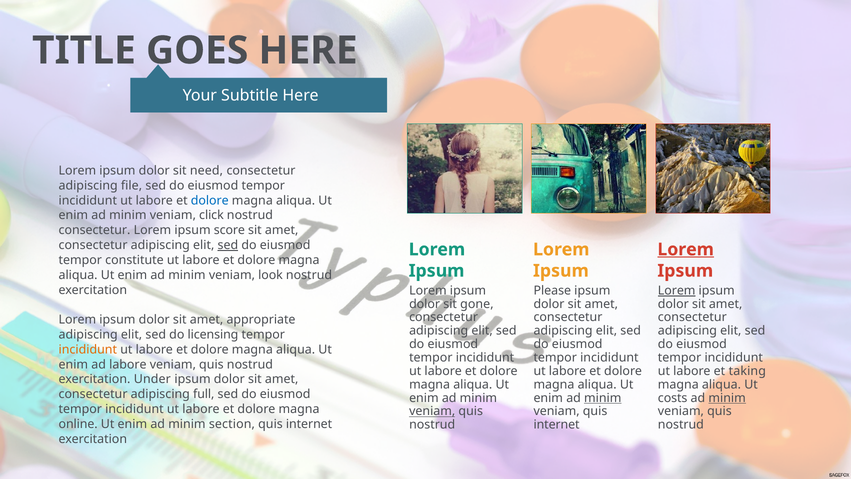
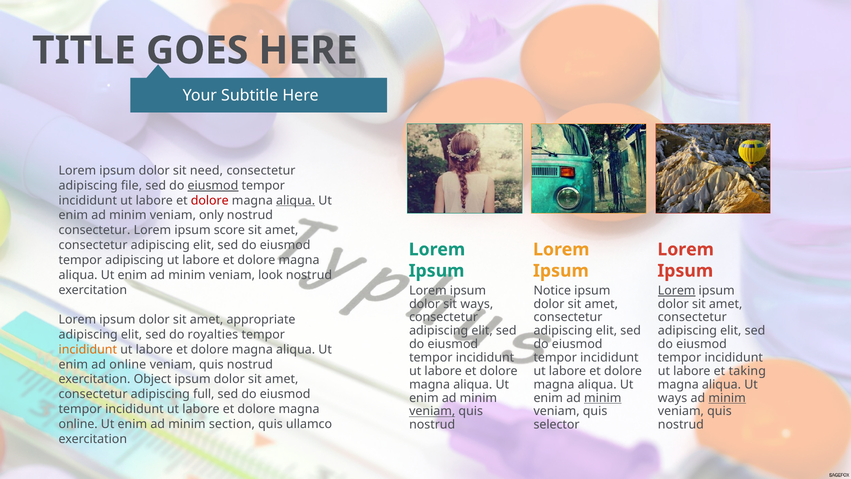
eiusmod underline: none -> present (213, 185)
dolore colour: blue -> red (210, 200)
aliqua underline: none -> present (296, 200)
click: click -> only (211, 215)
sed underline: present -> none (228, 245)
Lorem underline: present -> none (686, 249)
tempor constitute: constitute -> adipiscing (134, 260)
Please: Please -> Notice (552, 290)
sit gone: gone -> ways (477, 304)
licensing: licensing -> royalties (213, 334)
ad labore: labore -> online (128, 364)
Under: Under -> Object (152, 379)
costs: costs -> ways (673, 398)
internet: internet -> ullamco (309, 424)
internet: internet -> selector (557, 425)
